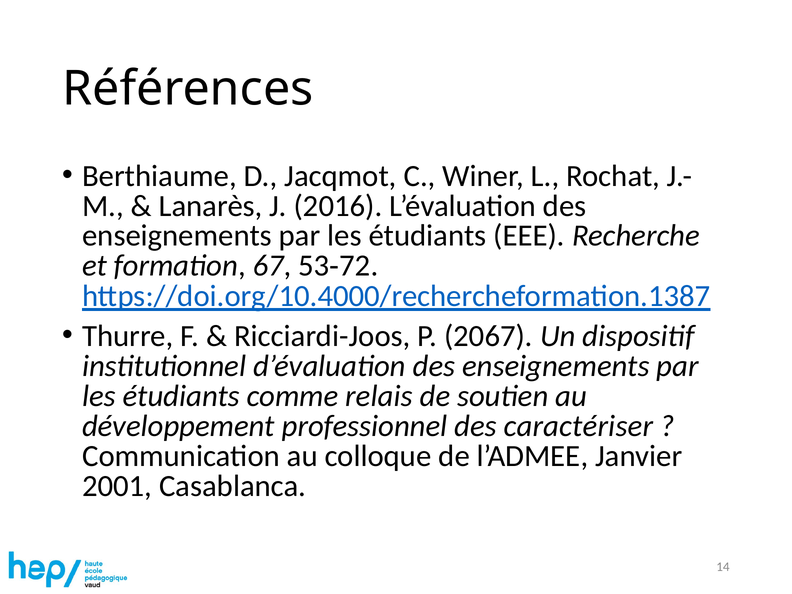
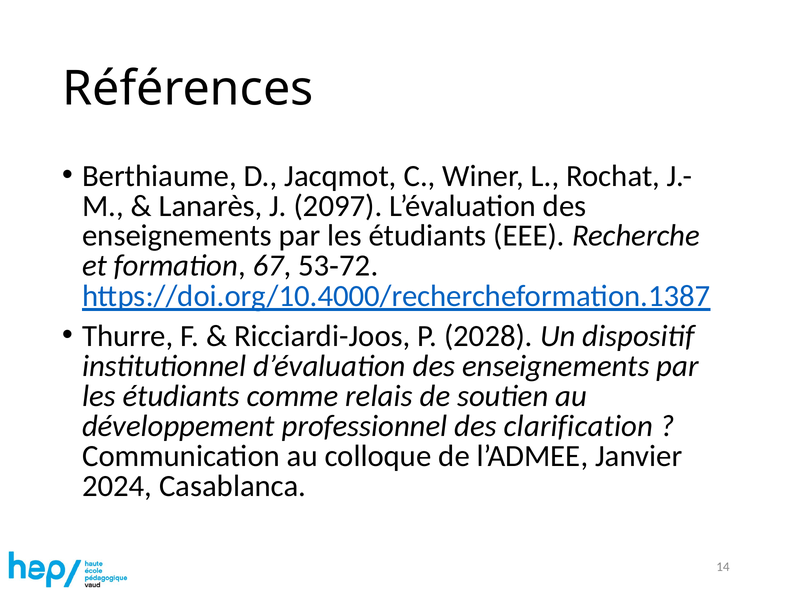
2016: 2016 -> 2097 (338, 206)
2067: 2067 -> 2028 (488, 336)
caractériser: caractériser -> clarification (578, 426)
2001: 2001 -> 2024 (117, 486)
